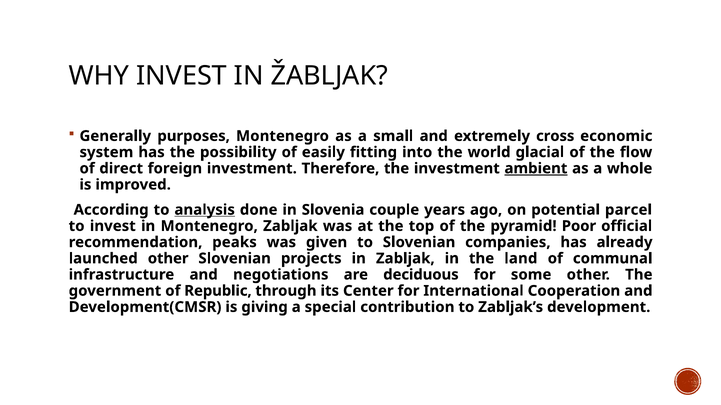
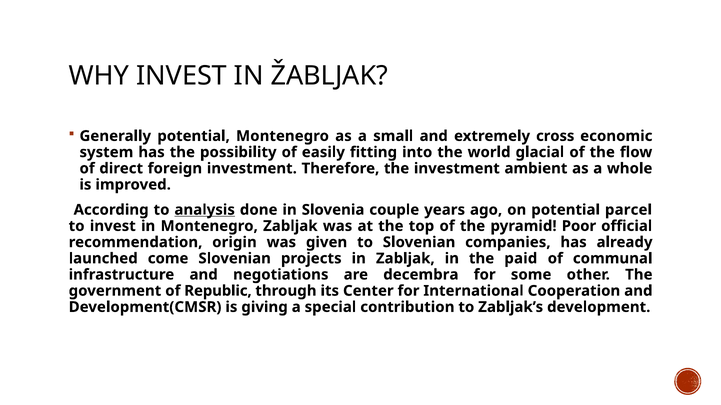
Generally purposes: purposes -> potential (194, 136)
ambient underline: present -> none (536, 169)
peaks: peaks -> origin (234, 243)
launched other: other -> come (168, 259)
land: land -> paid (521, 259)
deciduous: deciduous -> decembra (421, 275)
